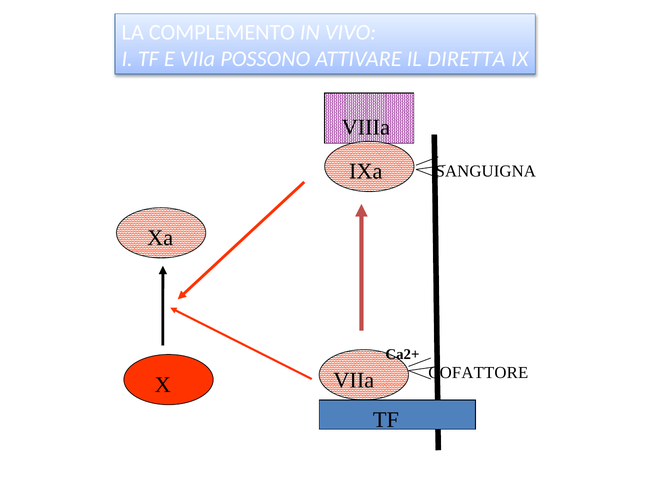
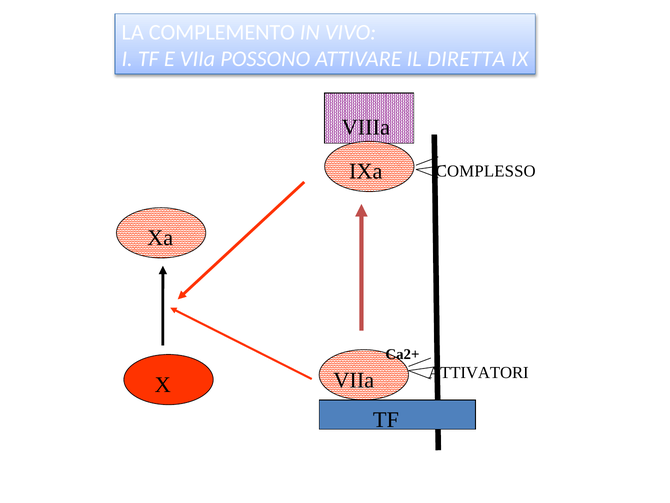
SANGUIGNA: SANGUIGNA -> COMPLESSO (486, 171)
COFATTORE: COFATTORE -> ATTIVATORI (478, 372)
